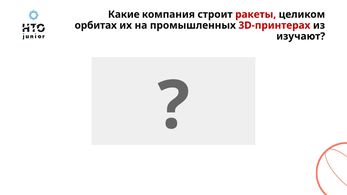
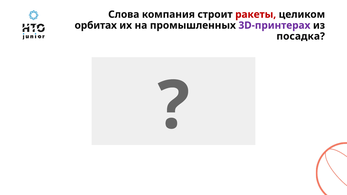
Какие: Какие -> Слова (124, 14)
3D-принтерах colour: red -> purple (274, 25)
изучают: изучают -> посадка (301, 36)
